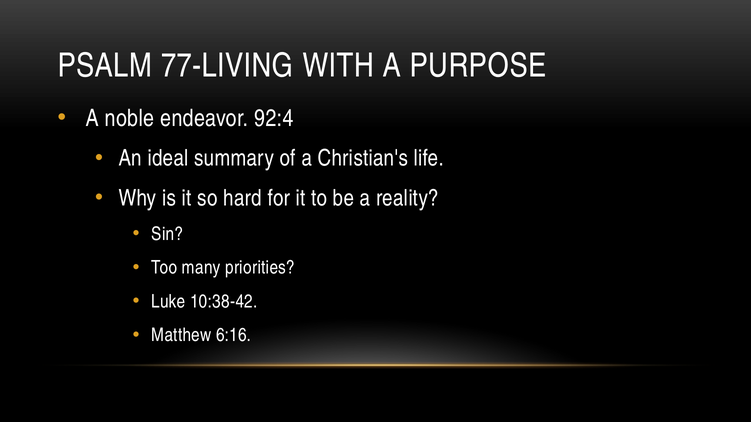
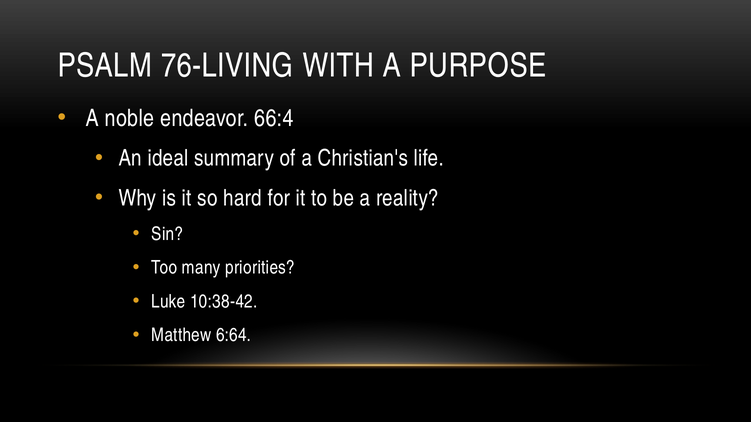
77-LIVING: 77-LIVING -> 76-LIVING (227, 66)
92:4: 92:4 -> 66:4 (274, 118)
6:16: 6:16 -> 6:64 (234, 336)
